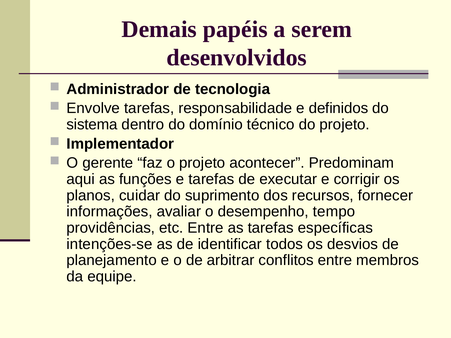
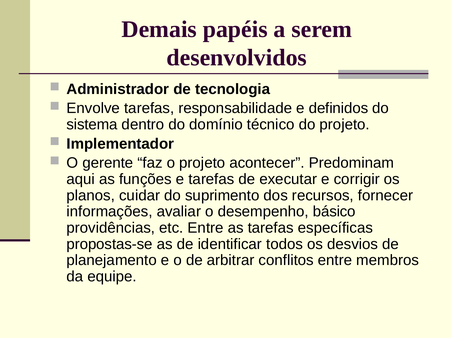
tempo: tempo -> básico (334, 212)
intenções-se: intenções-se -> propostas-se (110, 244)
